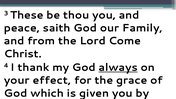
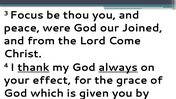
These: These -> Focus (27, 15)
saith: saith -> were (57, 28)
Family: Family -> Joined (142, 28)
thank underline: none -> present (33, 67)
